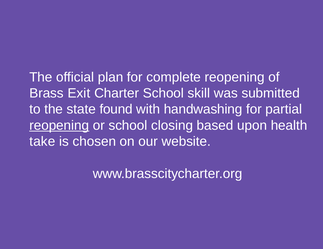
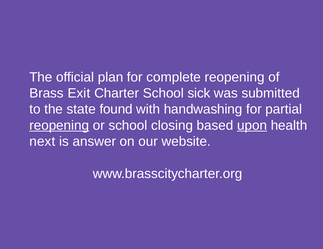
skill: skill -> sick (199, 93)
upon underline: none -> present (252, 126)
take: take -> next (42, 142)
chosen: chosen -> answer (94, 142)
